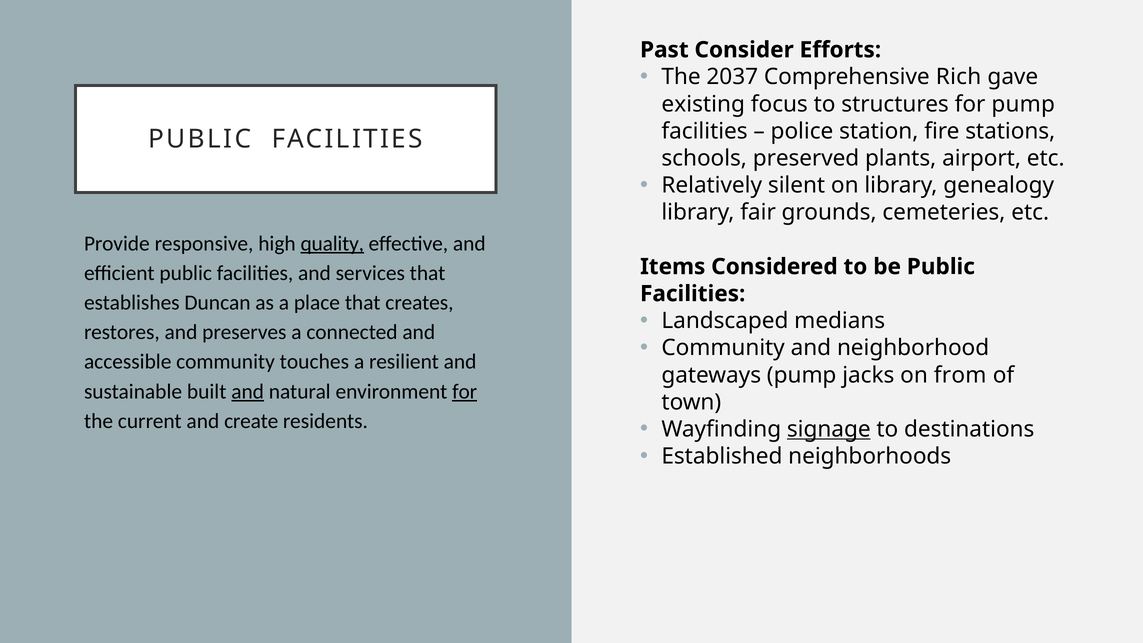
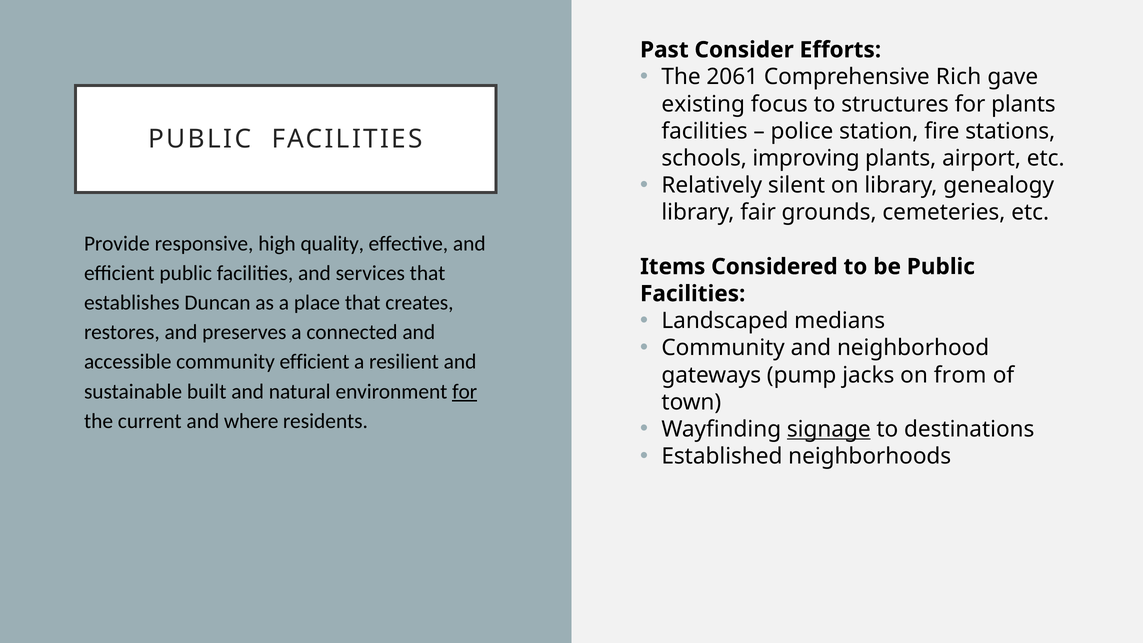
2037: 2037 -> 2061 (732, 77)
for pump: pump -> plants (1023, 104)
preserved: preserved -> improving (806, 158)
quality underline: present -> none (332, 244)
community touches: touches -> efficient (315, 362)
and underline: present -> none (248, 391)
create: create -> where (251, 421)
